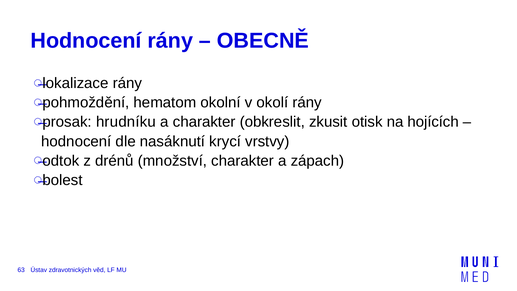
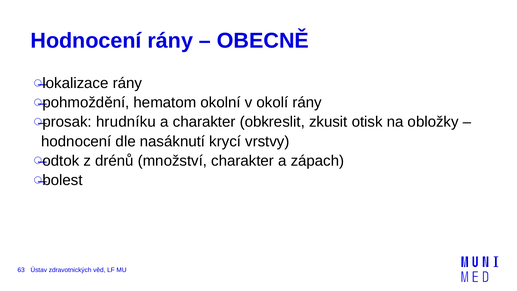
hojících: hojících -> obložky (433, 122)
